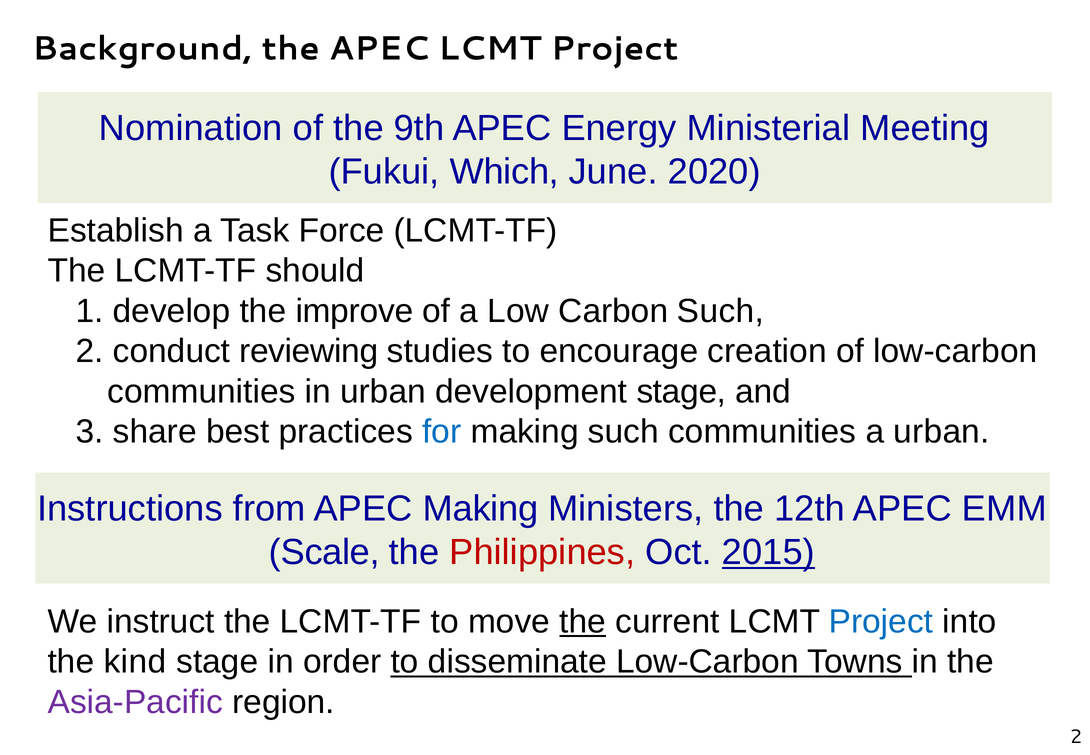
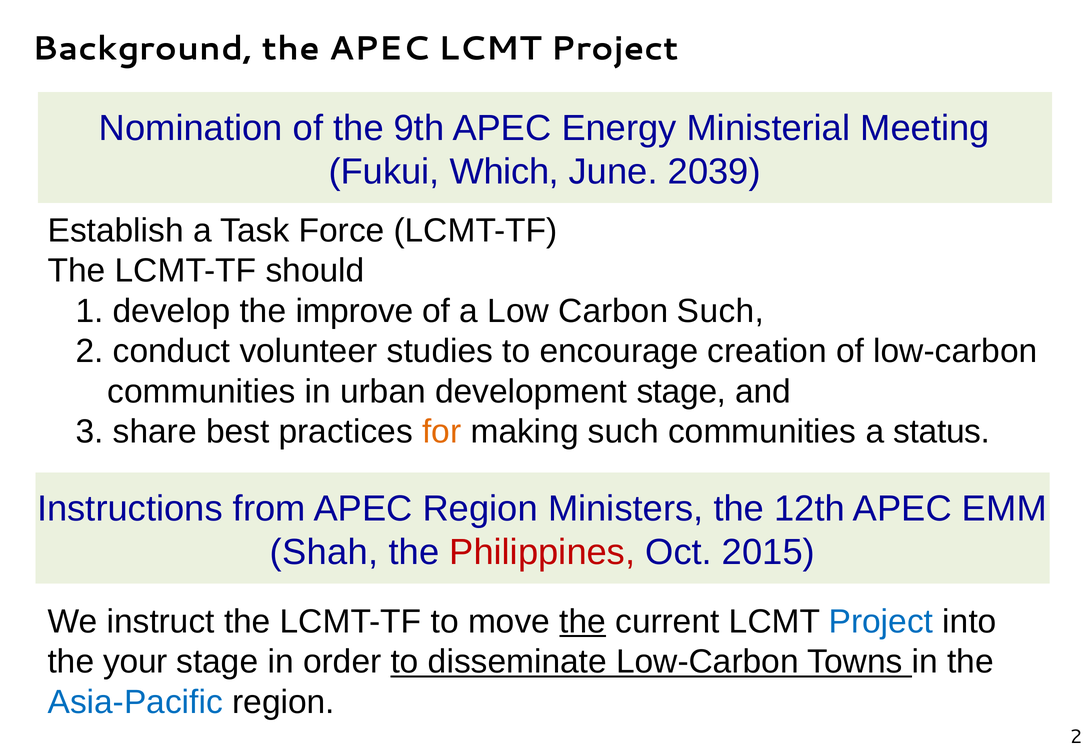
2020: 2020 -> 2039 (714, 172)
reviewing: reviewing -> volunteer (309, 351)
for colour: blue -> orange (442, 432)
a urban: urban -> status (942, 432)
APEC Making: Making -> Region (480, 509)
Scale: Scale -> Shah (324, 552)
2015 underline: present -> none (768, 552)
kind: kind -> your (135, 661)
Asia-Pacific colour: purple -> blue (135, 702)
